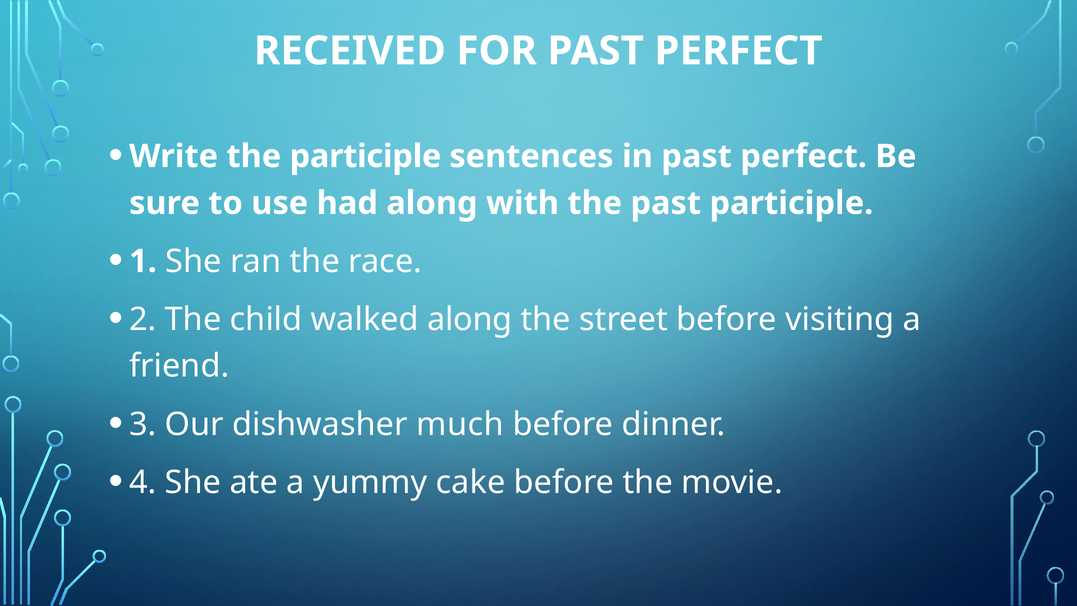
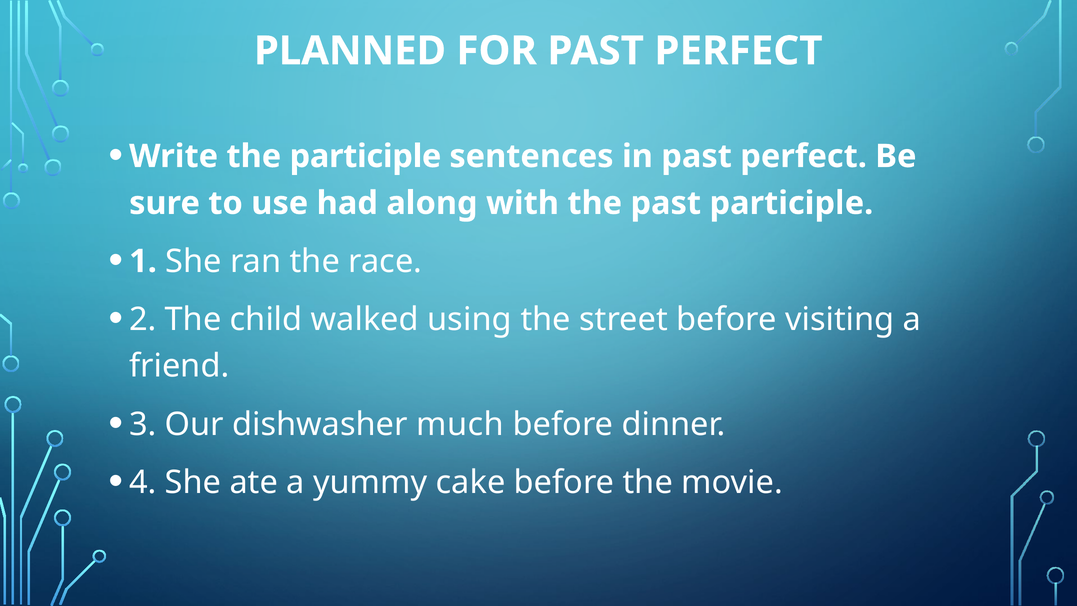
RECEIVED: RECEIVED -> PLANNED (350, 51)
walked along: along -> using (470, 319)
